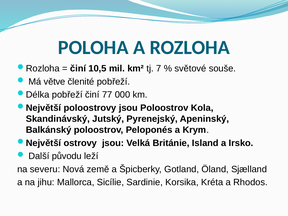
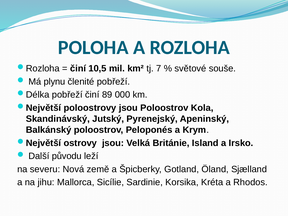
větve: větve -> plynu (55, 82)
77: 77 -> 89 (107, 95)
